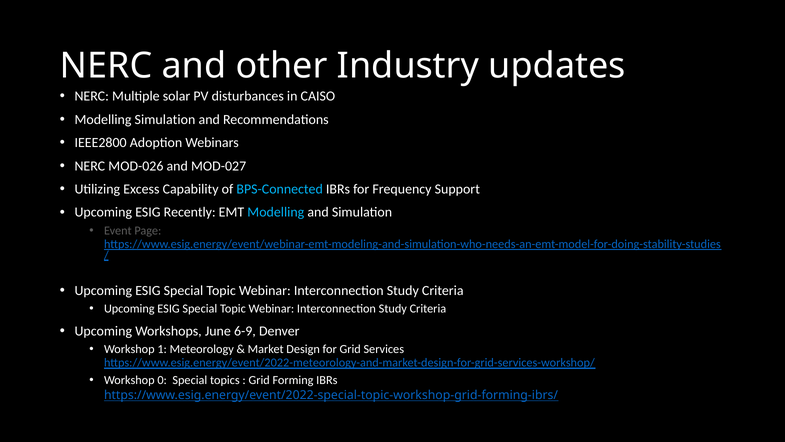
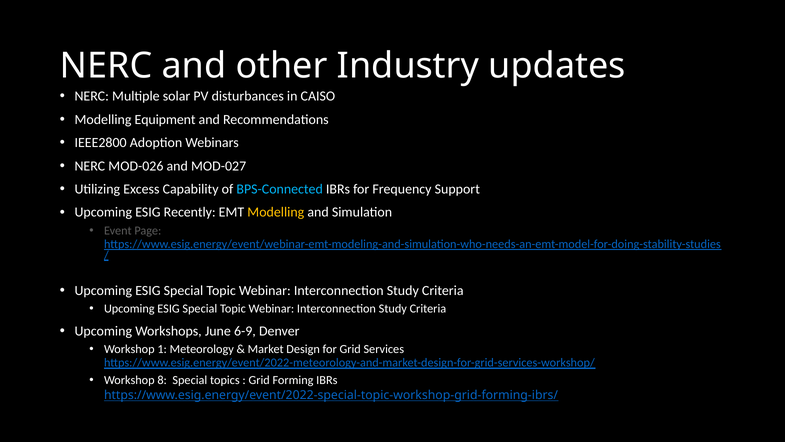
Modelling Simulation: Simulation -> Equipment (165, 119)
Modelling colour: light blue -> yellow (276, 212)
0: 0 -> 8 (162, 380)
